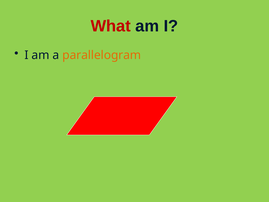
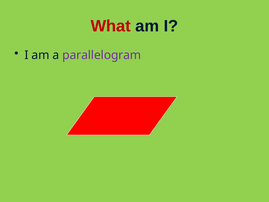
parallelogram colour: orange -> purple (102, 55)
